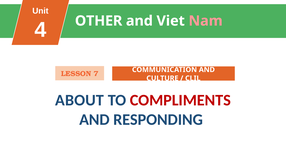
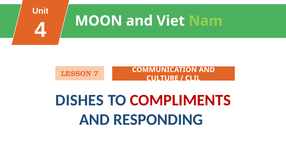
OTHER: OTHER -> MOON (99, 21)
Nam colour: pink -> light green (206, 21)
ABOUT: ABOUT -> DISHES (80, 100)
